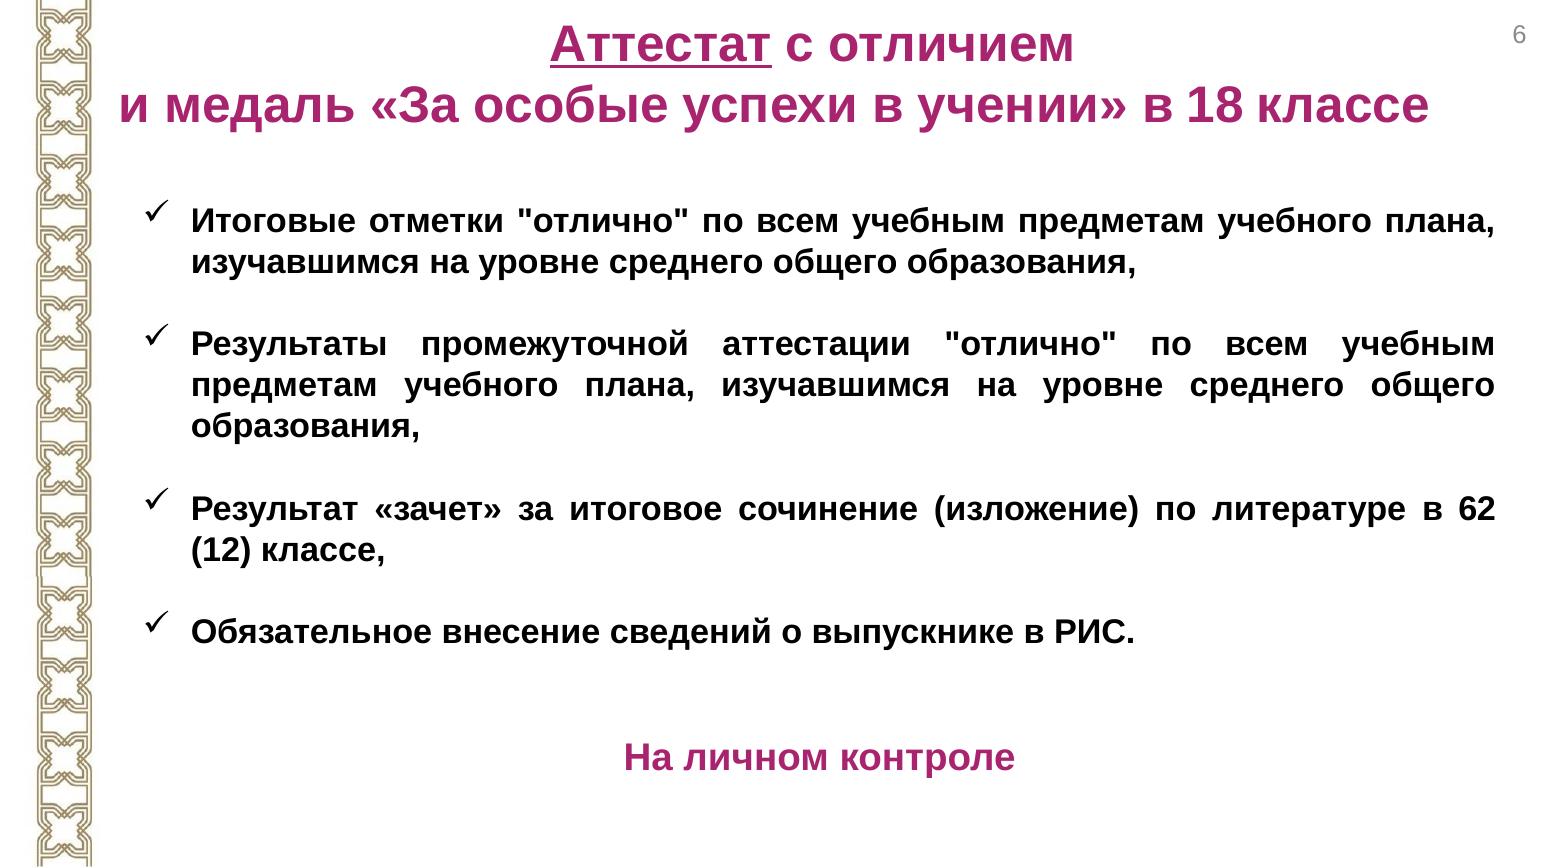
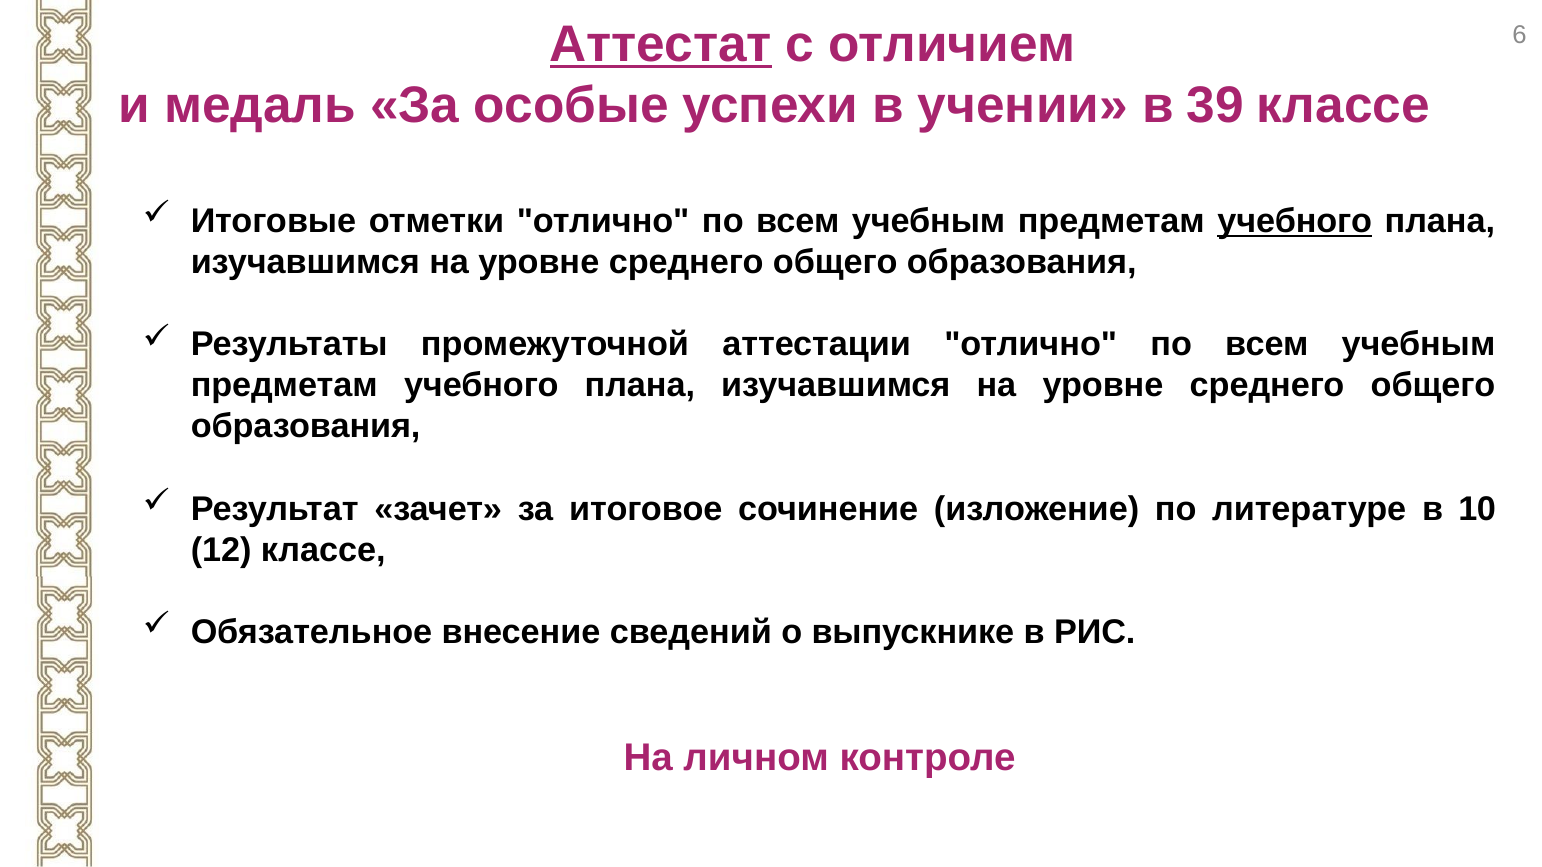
18: 18 -> 39 (1215, 106)
учебного underline: none -> present (1295, 221)
62: 62 -> 10 (1477, 509)
